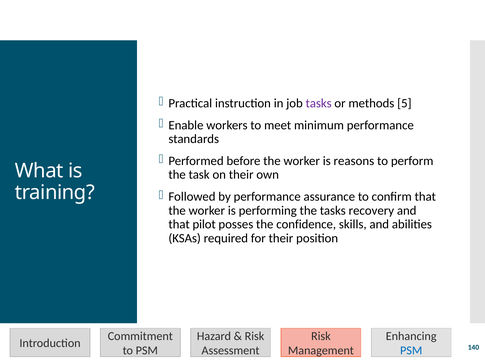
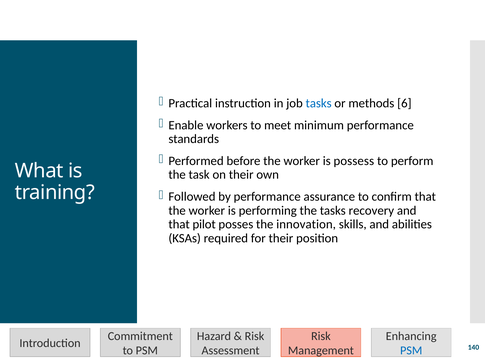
tasks colour: purple -> blue (319, 103)
5: 5 -> 6 (404, 103)
reasons: reasons -> possess (354, 161)
confidence: confidence -> innovation (306, 224)
